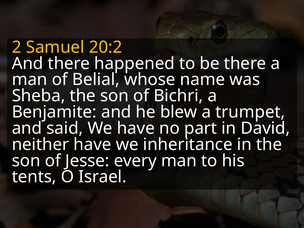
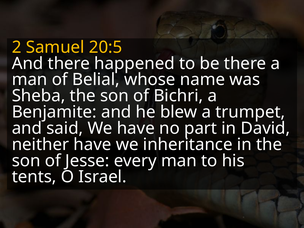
20:2: 20:2 -> 20:5 (106, 47)
